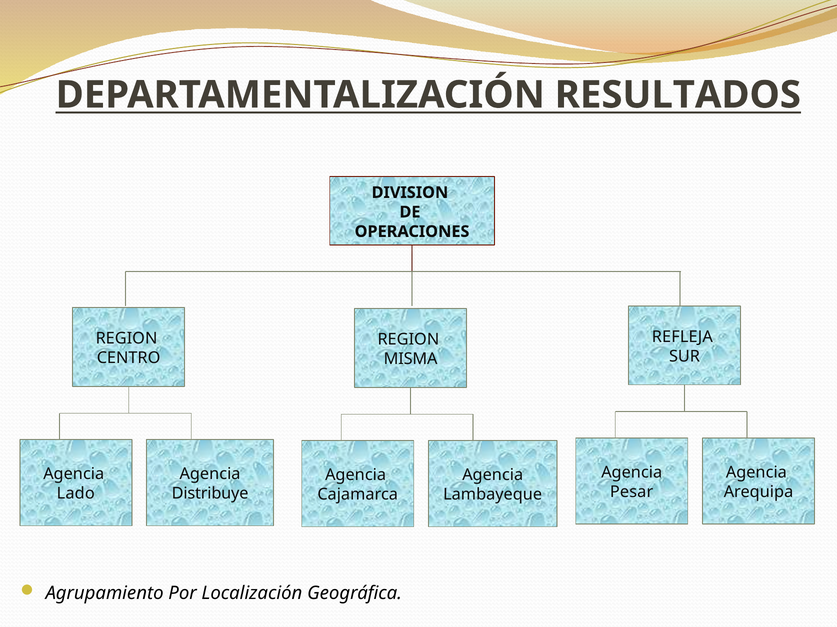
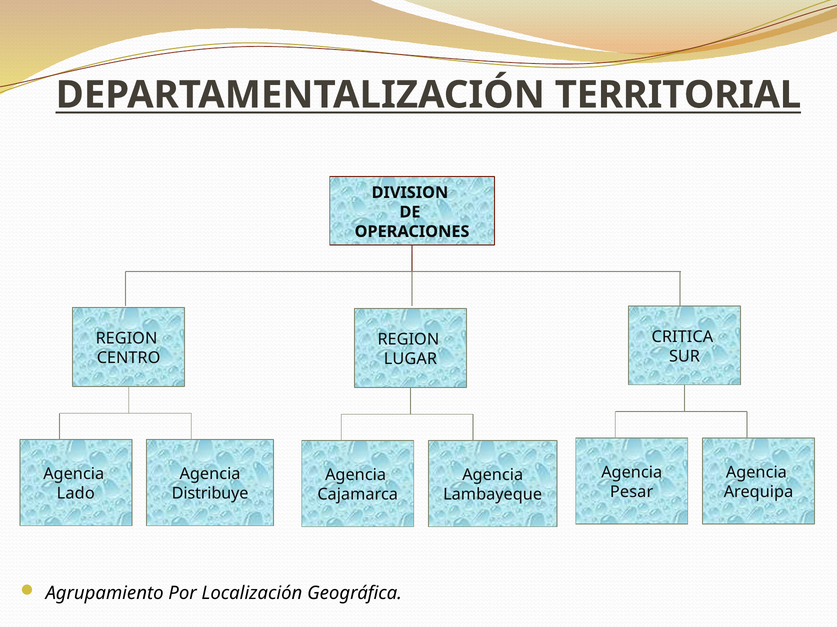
RESULTADOS: RESULTADOS -> TERRITORIAL (678, 95)
REFLEJA: REFLEJA -> CRITICA (682, 337)
MISMA: MISMA -> LUGAR (410, 359)
